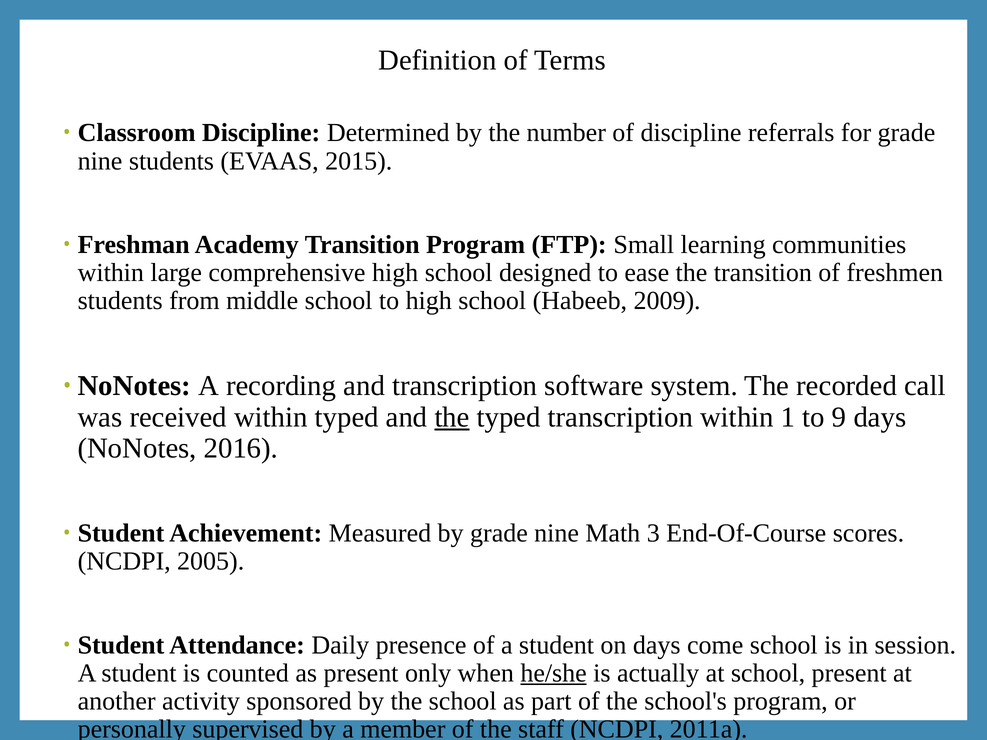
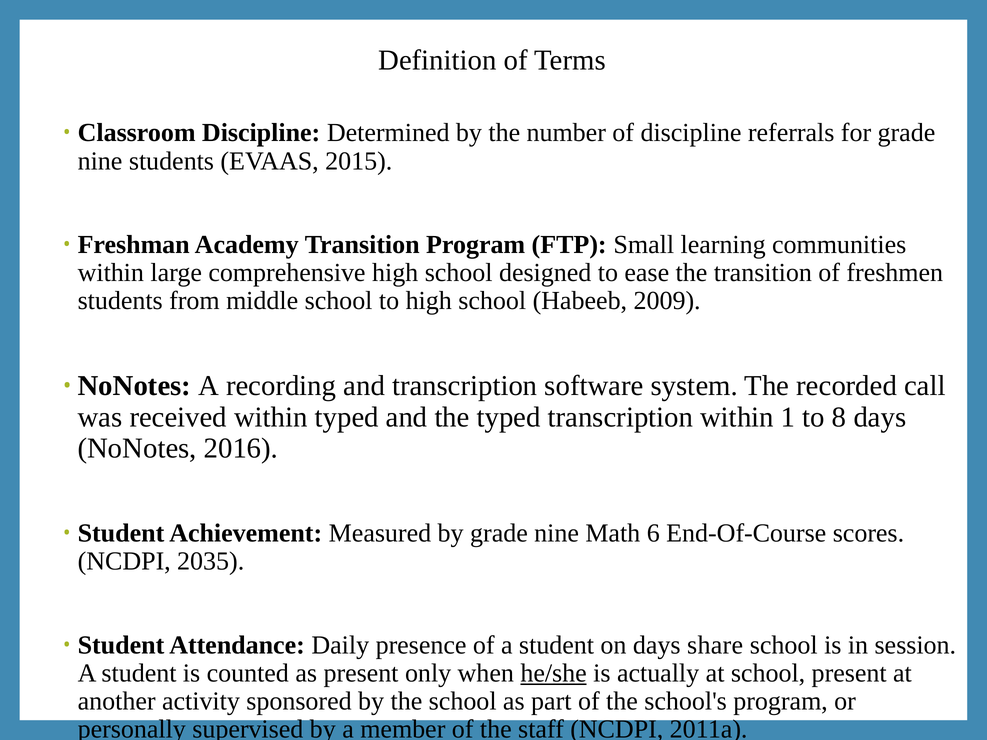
the underline: present -> none (452, 417)
9: 9 -> 8 (839, 417)
3: 3 -> 6 (653, 533)
2005: 2005 -> 2035 (211, 562)
come: come -> share (715, 645)
